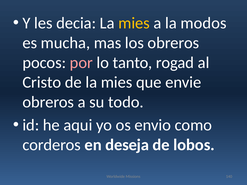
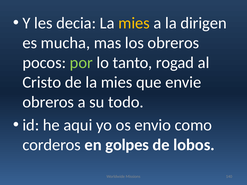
modos: modos -> dirigen (204, 23)
por colour: pink -> light green (81, 63)
deseja: deseja -> golpes (127, 145)
